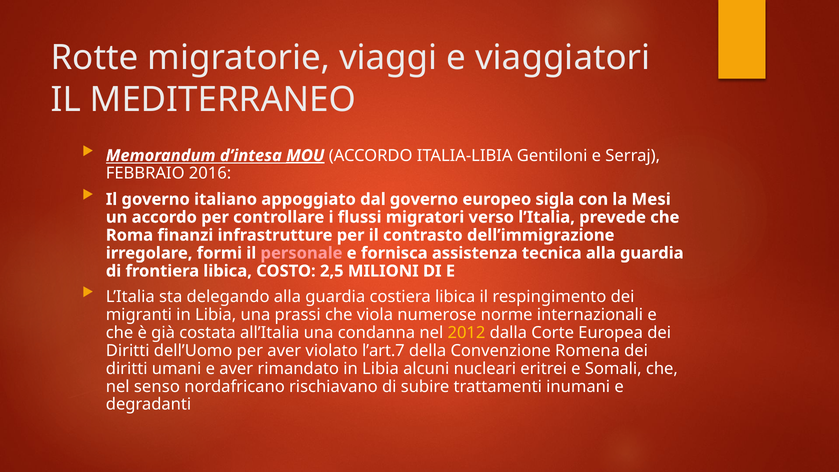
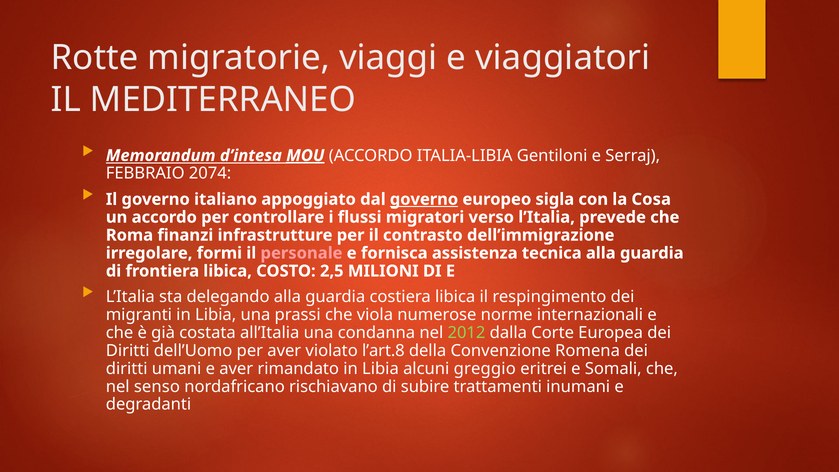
2016: 2016 -> 2074 (210, 173)
governo underline: none -> present (424, 199)
Mesi: Mesi -> Cosa (651, 199)
2012 colour: yellow -> light green (466, 333)
l’art.7: l’art.7 -> l’art.8 (383, 351)
nucleari: nucleari -> greggio (485, 369)
